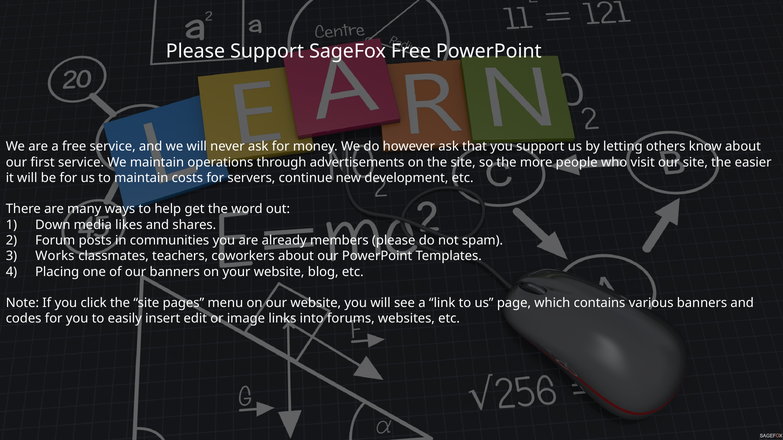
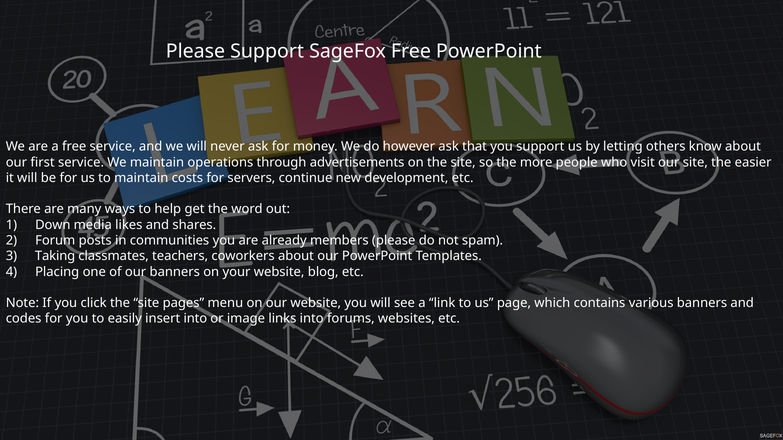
Works: Works -> Taking (55, 256)
insert edit: edit -> into (195, 319)
